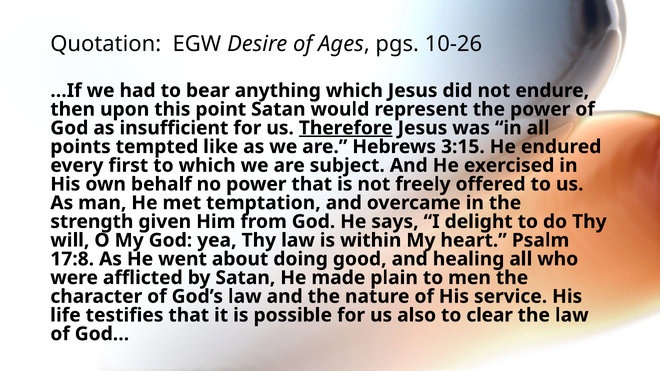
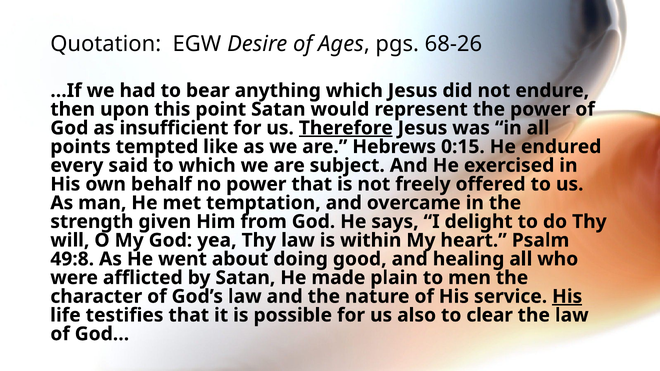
10-26: 10-26 -> 68-26 (453, 44)
3:15: 3:15 -> 0:15 (463, 147)
first: first -> said (128, 166)
17:8: 17:8 -> 49:8 (72, 259)
His underline: none -> present (567, 297)
